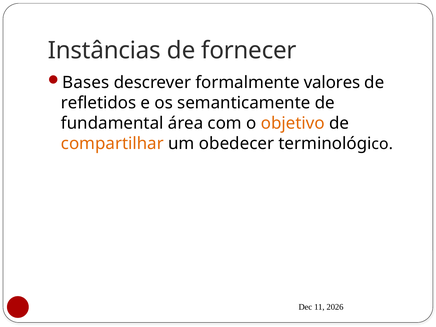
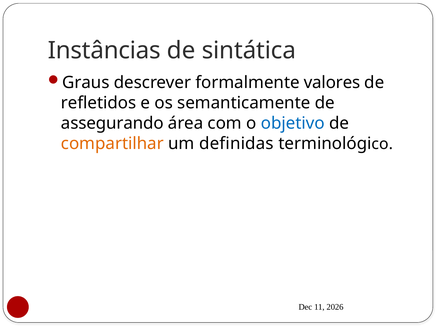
fornecer: fornecer -> sintática (249, 50)
Bases: Bases -> Graus (86, 83)
fundamental: fundamental -> assegurando (112, 123)
objetivo colour: orange -> blue (293, 123)
obedecer: obedecer -> definidas (236, 144)
